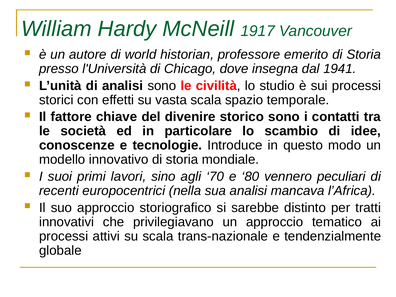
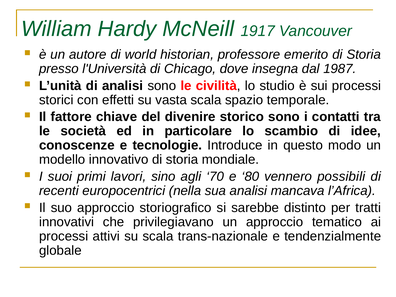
1941: 1941 -> 1987 (340, 69)
peculiari: peculiari -> possibili (341, 177)
